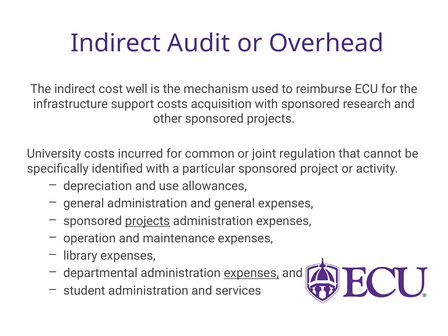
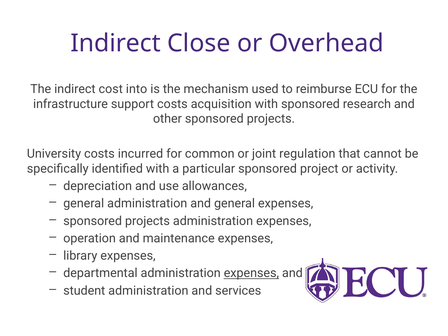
Audit: Audit -> Close (199, 43)
well: well -> into (137, 89)
projects underline: present -> none (147, 221)
